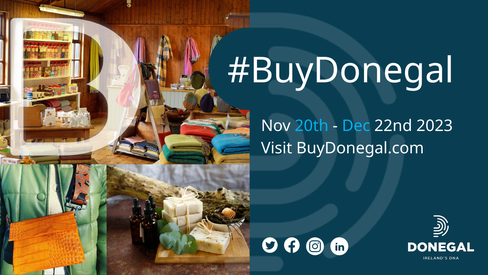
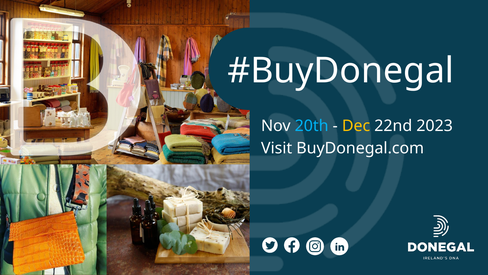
Dec colour: light blue -> yellow (356, 126)
